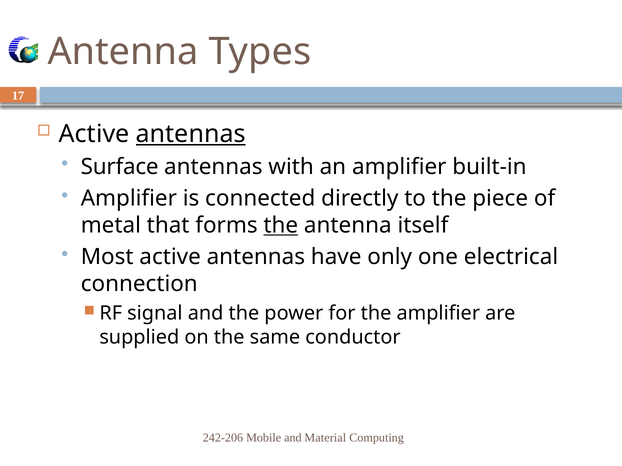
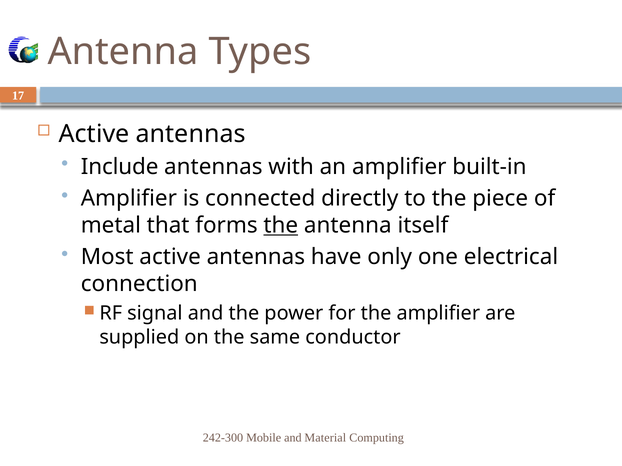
antennas underline: present -> none (191, 134)
Surface: Surface -> Include (120, 167)
242-206: 242-206 -> 242-300 (223, 438)
